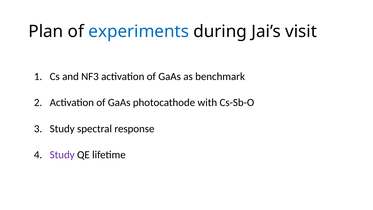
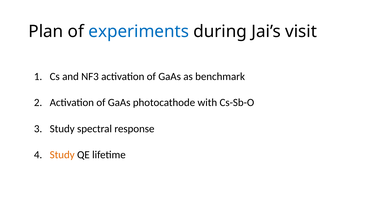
Study colour: purple -> orange (62, 155)
